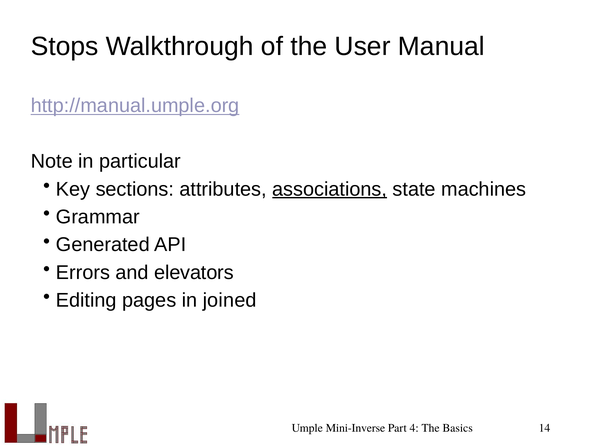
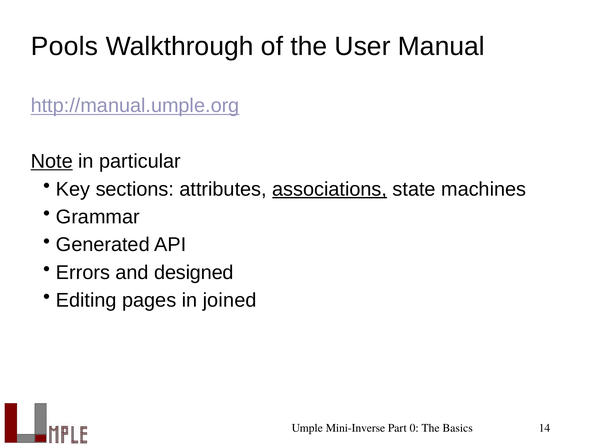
Stops: Stops -> Pools (64, 47)
Note underline: none -> present (52, 161)
elevators: elevators -> designed (194, 273)
4: 4 -> 0 (414, 428)
